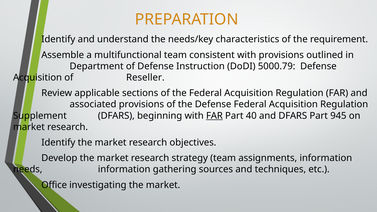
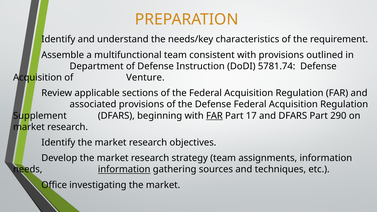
5000.79: 5000.79 -> 5781.74 (277, 66)
Reseller: Reseller -> Venture (145, 78)
40: 40 -> 17 (251, 116)
945: 945 -> 290 (338, 116)
information underline: none -> present (124, 169)
